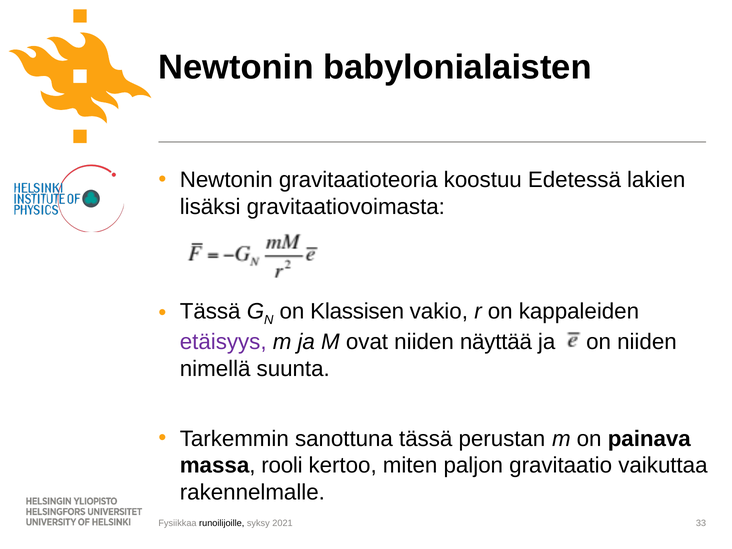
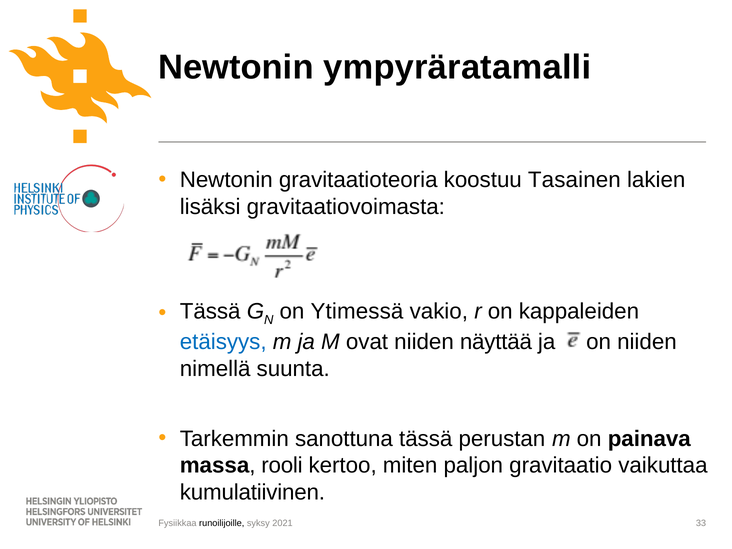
babylonialaisten: babylonialaisten -> ympyräratamalli (457, 67)
Edetessä: Edetessä -> Tasainen (574, 180)
Klassisen: Klassisen -> Ytimessä (357, 312)
etäisyys colour: purple -> blue (223, 342)
rakennelmalle: rakennelmalle -> kumulatiivinen (252, 492)
